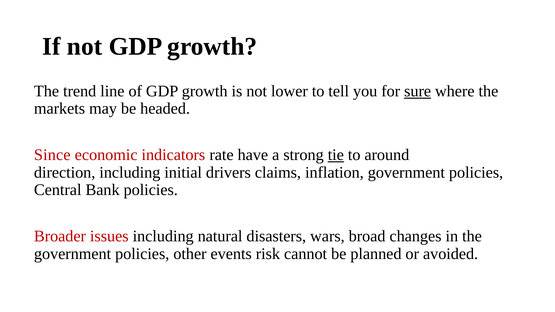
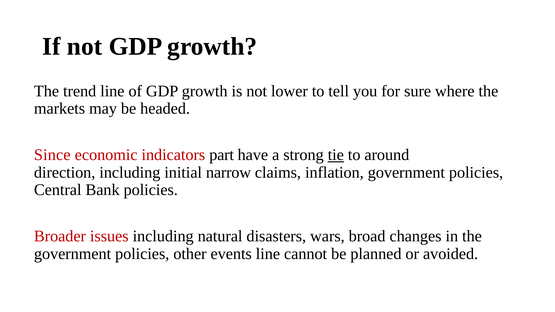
sure underline: present -> none (418, 91)
rate: rate -> part (222, 155)
drivers: drivers -> narrow (229, 173)
events risk: risk -> line (268, 254)
